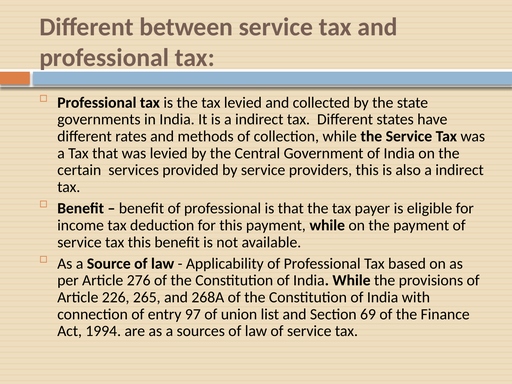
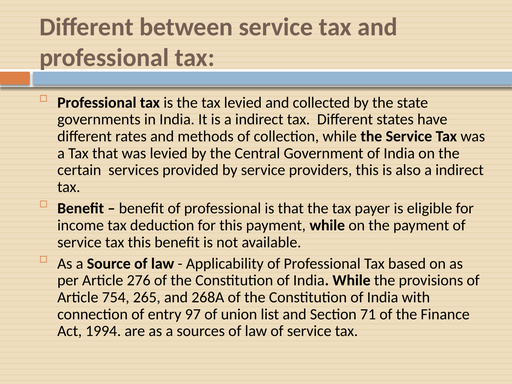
226: 226 -> 754 (116, 297)
69: 69 -> 71 (368, 314)
